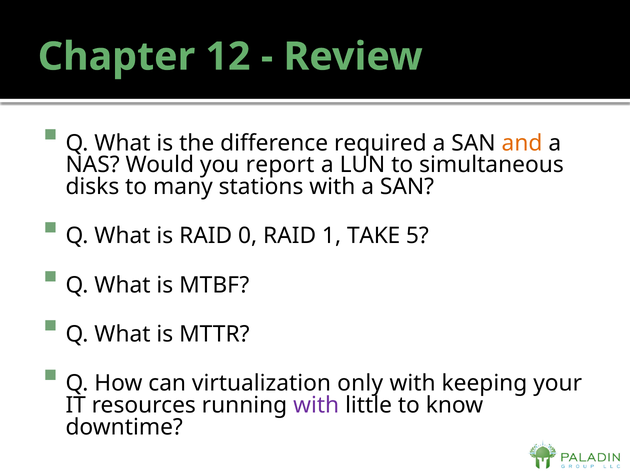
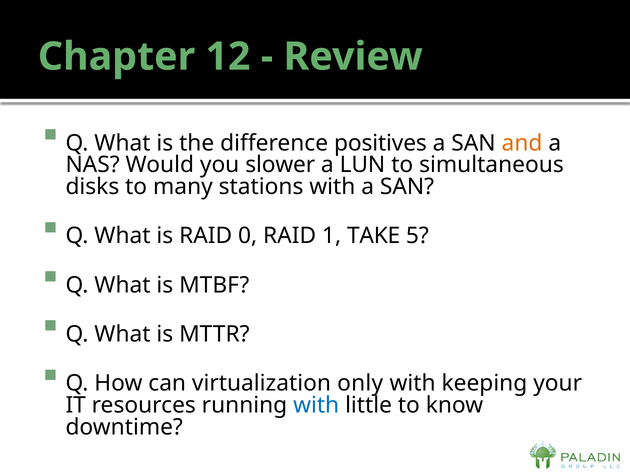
required: required -> positives (380, 143)
report: report -> slower (280, 165)
with colour: purple -> blue (316, 405)
